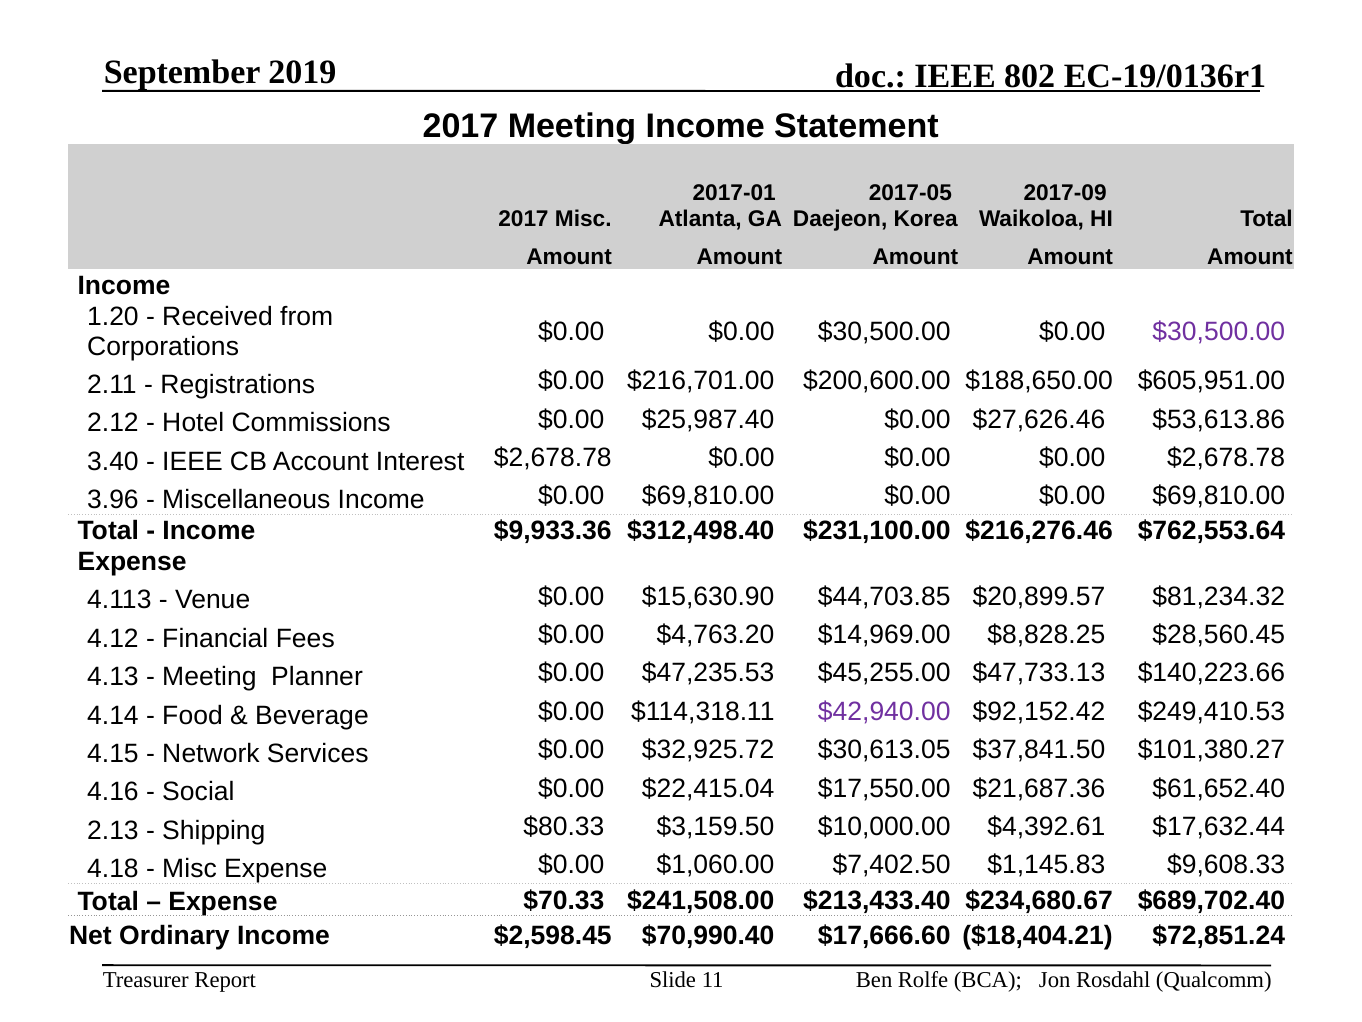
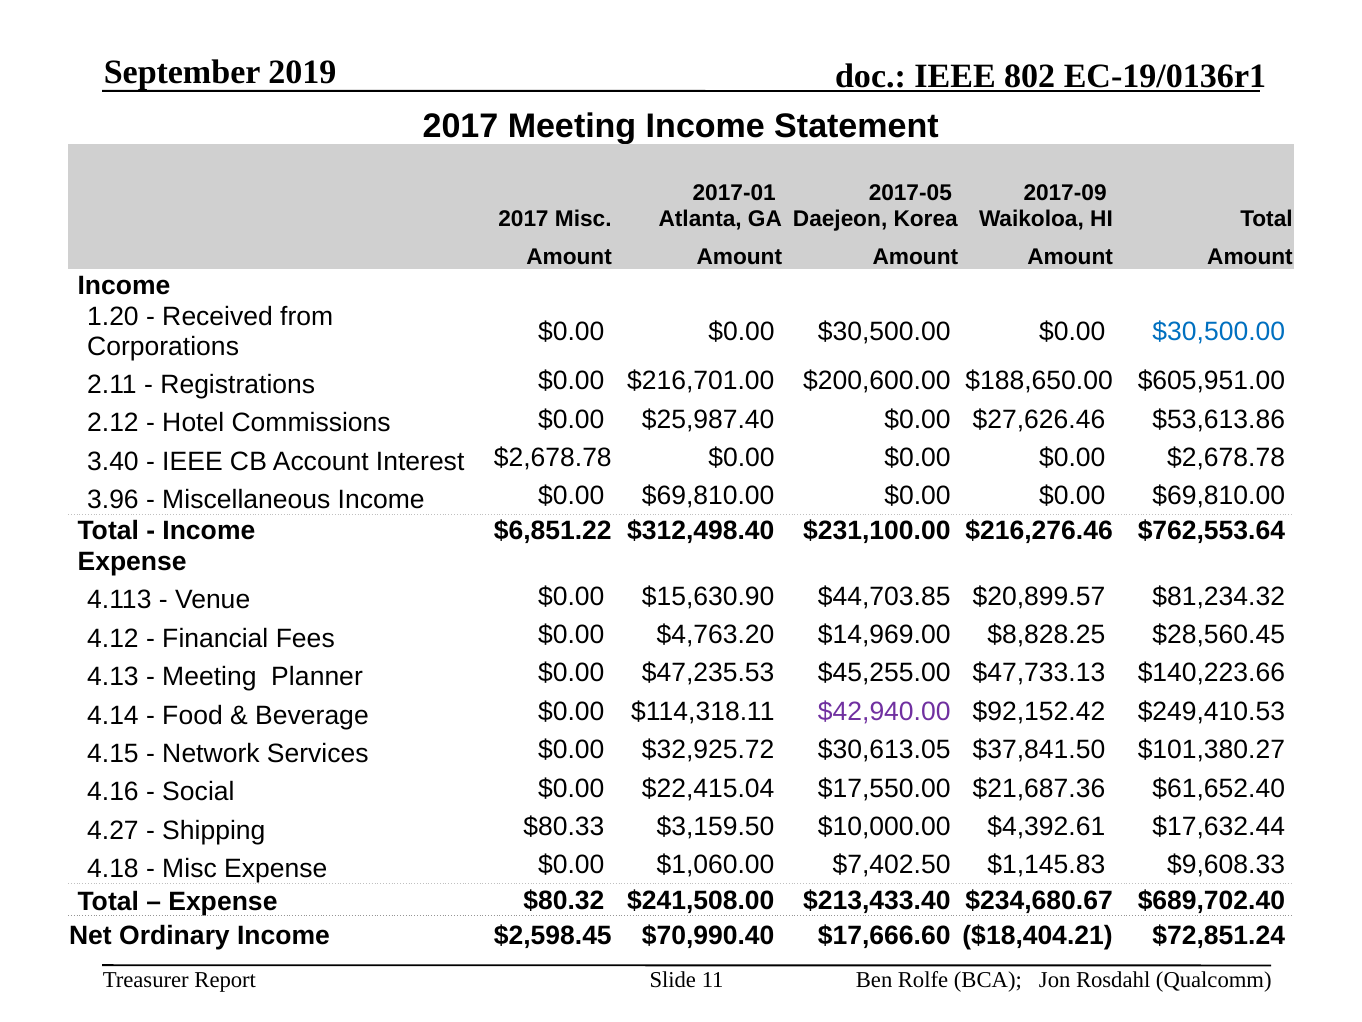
$30,500.00 colour: purple -> blue (1219, 331)
$9,933.36: $9,933.36 -> $6,851.22 (553, 531)
2.13: 2.13 -> 4.27 (113, 830)
$70.33: $70.33 -> $80.32 (564, 900)
